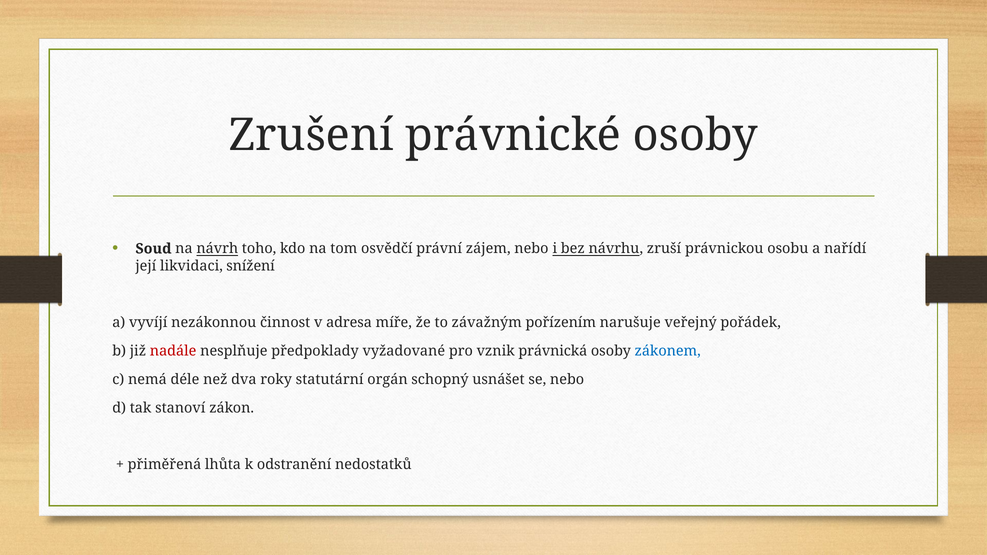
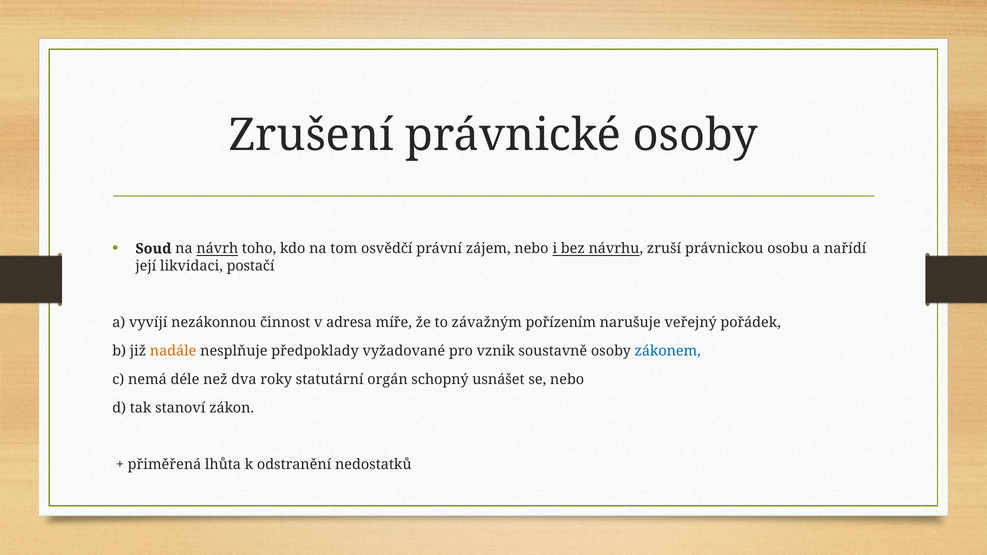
snížení: snížení -> postačí (251, 266)
nadále colour: red -> orange (173, 351)
právnická: právnická -> soustavně (553, 351)
